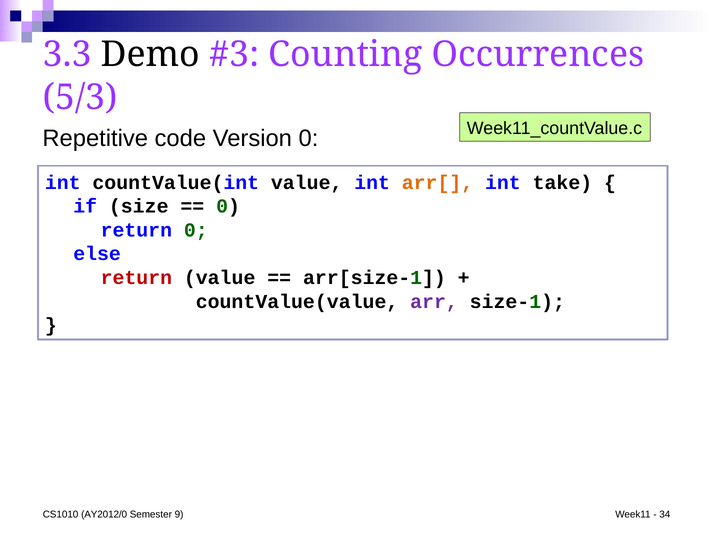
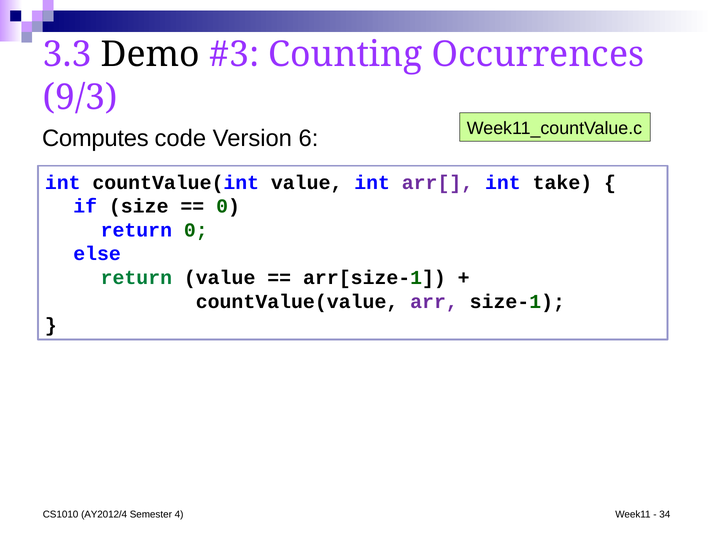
5/3: 5/3 -> 9/3 (80, 97)
Repetitive: Repetitive -> Computes (95, 139)
Version 0: 0 -> 6 (308, 139)
arr[ colour: orange -> purple (438, 182)
return colour: red -> green (136, 278)
AY2012/0: AY2012/0 -> AY2012/4 (104, 514)
9: 9 -> 4 (179, 514)
